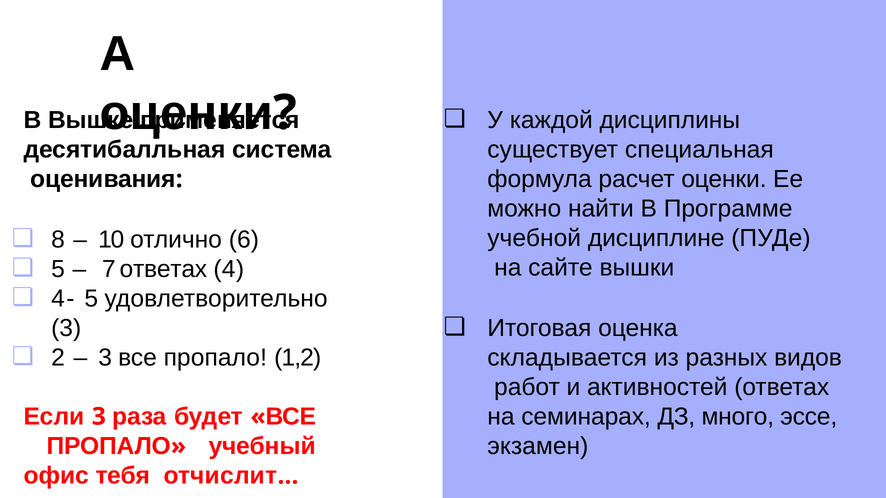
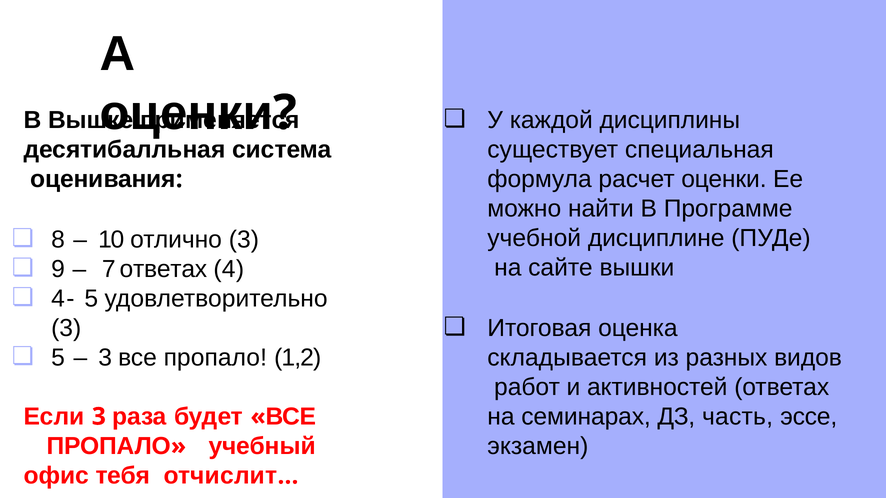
отлично 6: 6 -> 3 (244, 240)
5: 5 -> 9 (58, 269)
2: 2 -> 5 (58, 358)
много: много -> часть (738, 417)
